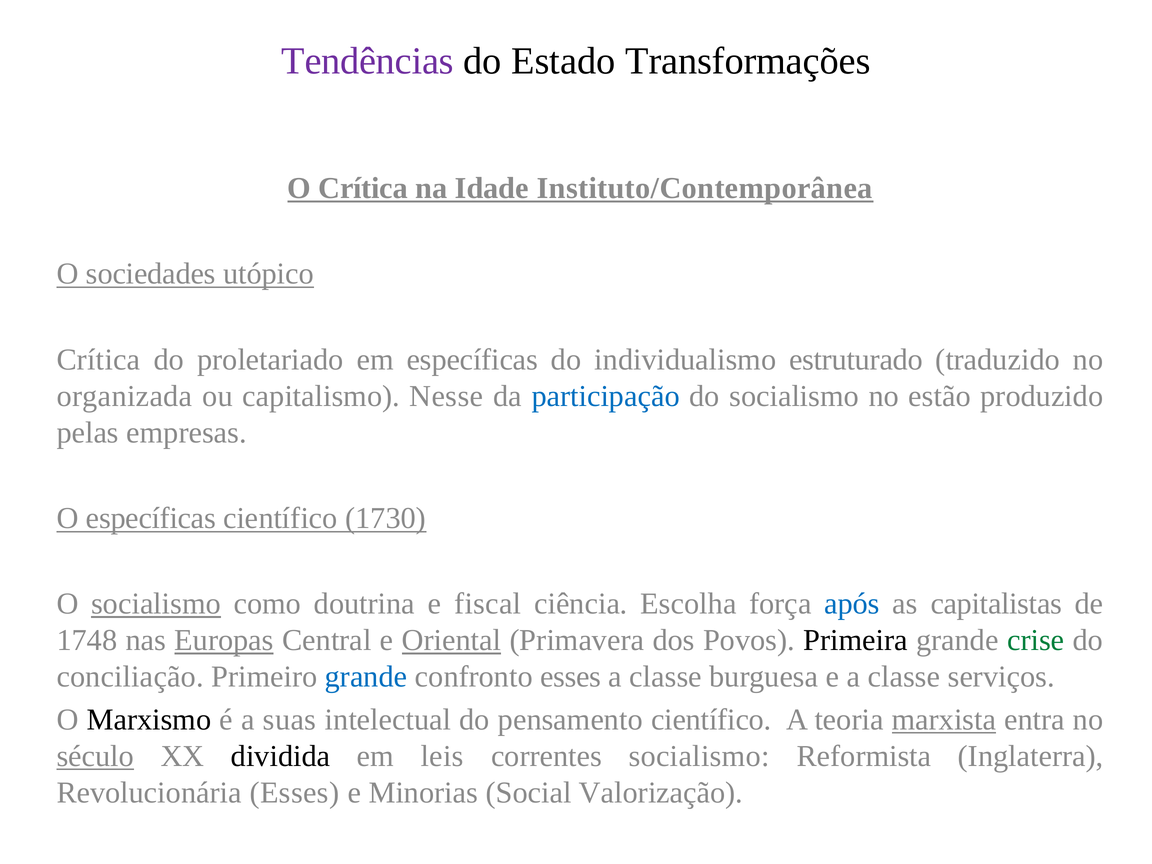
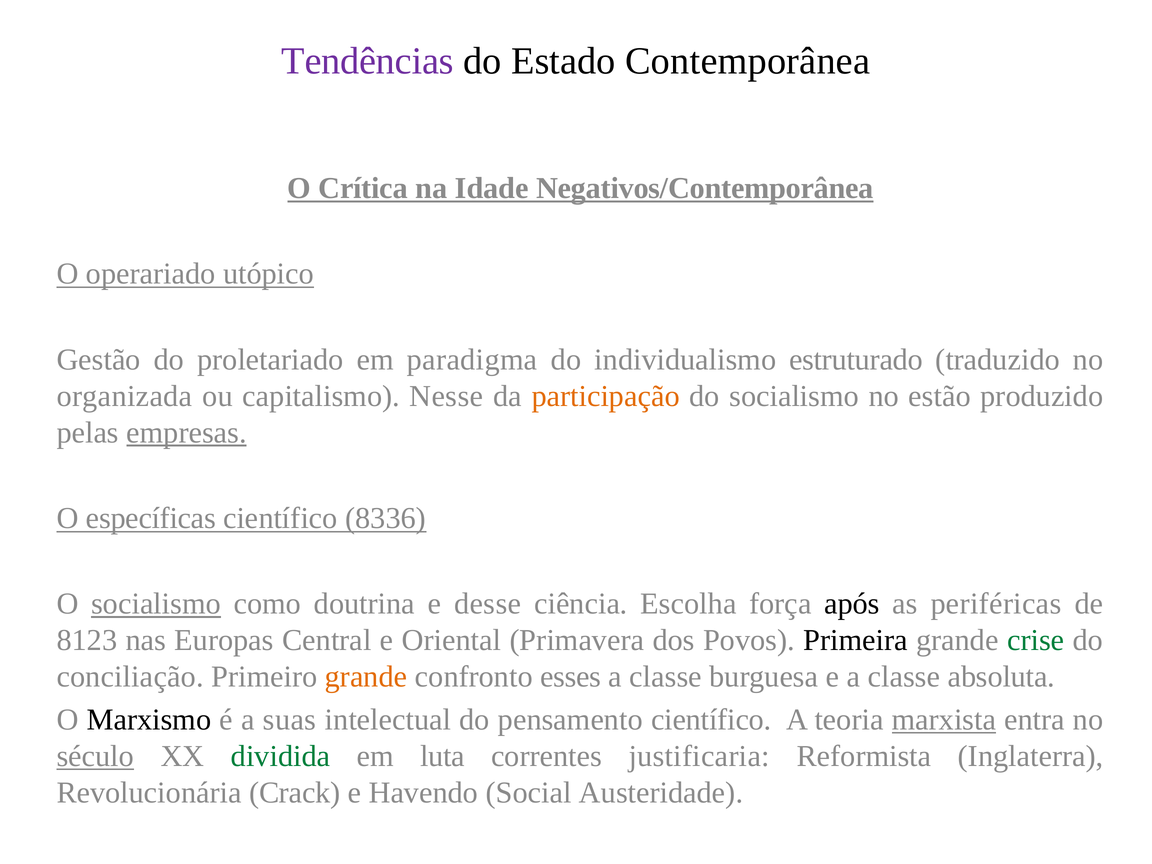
Transformações: Transformações -> Contemporânea (748, 61)
Instituto/Contemporânea: Instituto/Contemporânea -> Negativos/Contemporânea (705, 188)
sociedades: sociedades -> operariado (151, 274)
Crítica: Crítica -> Gestão (99, 360)
em específicas: específicas -> paradigma (472, 360)
participação colour: blue -> orange (606, 396)
empresas underline: none -> present (187, 432)
1730: 1730 -> 8336 (386, 518)
fiscal: fiscal -> desse (488, 604)
após colour: blue -> black (852, 604)
capitalistas: capitalistas -> periféricas (996, 604)
1748: 1748 -> 8123 (87, 640)
Europas underline: present -> none (224, 640)
Oriental underline: present -> none (451, 640)
grande colour: blue -> orange (366, 677)
serviços: serviços -> absoluta (1001, 677)
dividida colour: black -> green (281, 756)
leis: leis -> luta (443, 756)
correntes socialismo: socialismo -> justificaria (699, 756)
Revolucionária Esses: Esses -> Crack (295, 793)
Minorias: Minorias -> Havendo (423, 793)
Valorização: Valorização -> Austeridade (661, 793)
